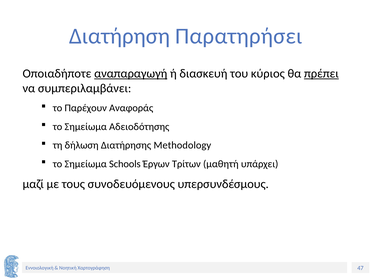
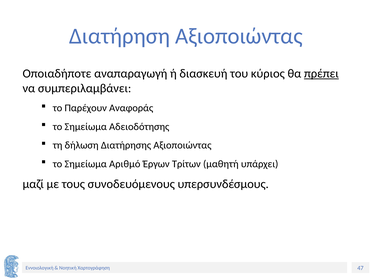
Διατήρηση Παρατηρήσει: Παρατηρήσει -> Αξιοποιώντας (239, 36)
αναπαραγωγή underline: present -> none (131, 73)
Διατήρησης Methodology: Methodology -> Αξιοποιώντας (182, 145)
Schools: Schools -> Αριθμό (125, 164)
